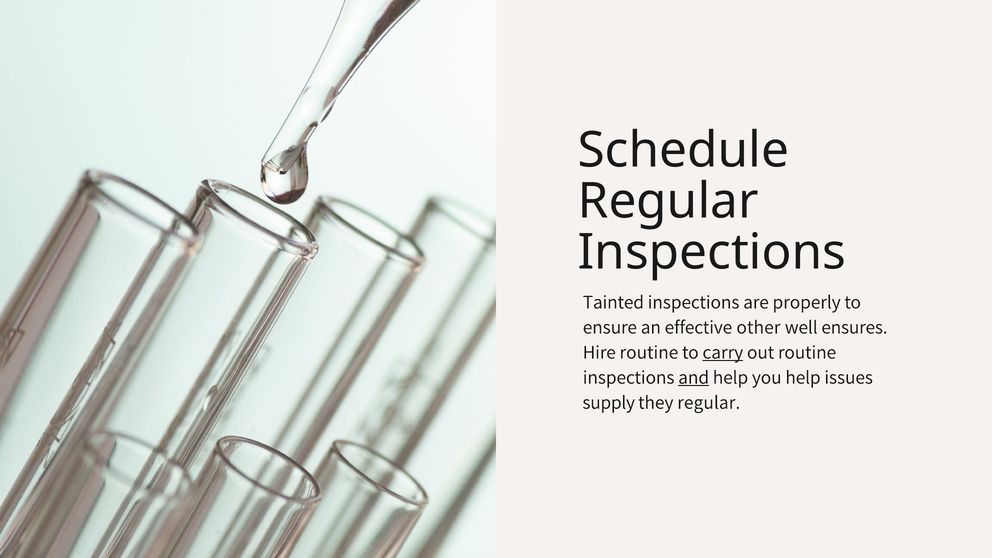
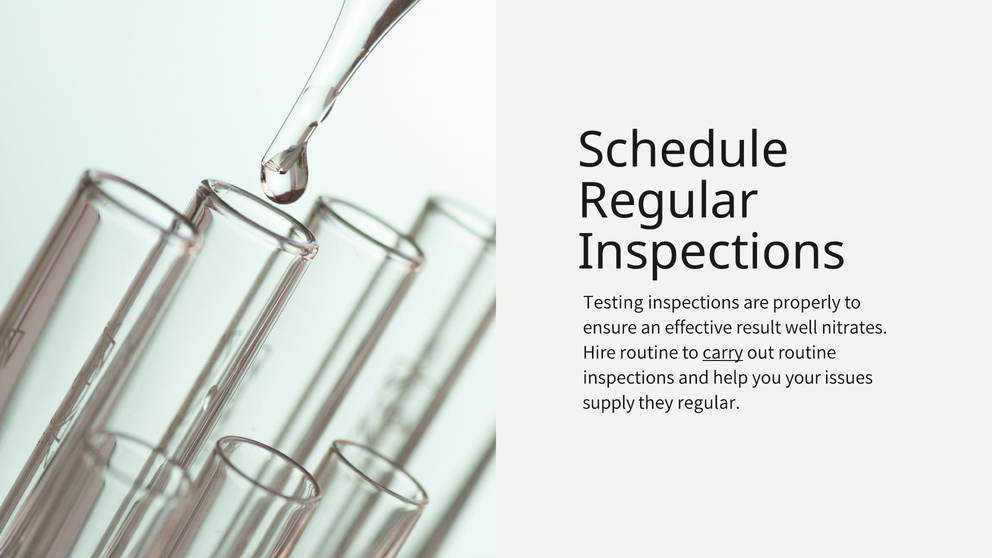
Tainted: Tainted -> Testing (613, 302)
other: other -> result (759, 327)
ensures: ensures -> nitrates (854, 327)
and underline: present -> none (694, 377)
you help: help -> your (803, 377)
